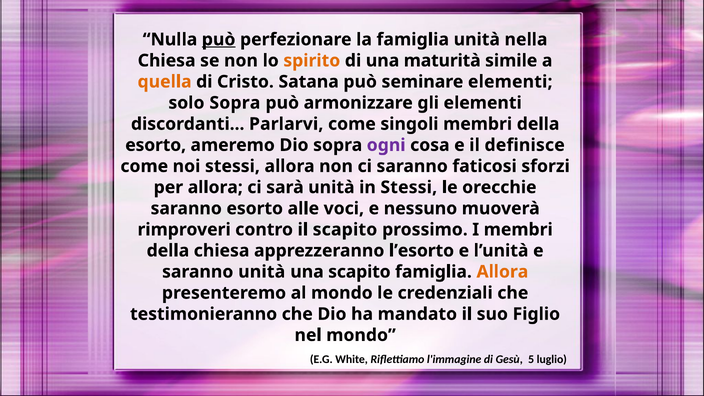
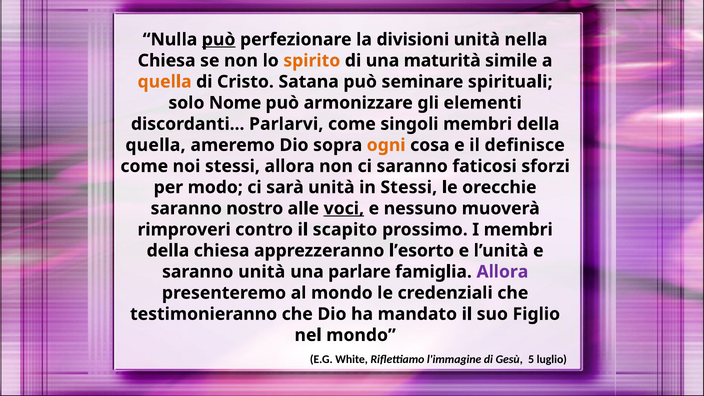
la famiglia: famiglia -> divisioni (413, 39)
seminare elementi: elementi -> spirituali (510, 82)
solo Sopra: Sopra -> Nome (235, 103)
esorto: esorto -> quella (155, 145)
ogni colour: purple -> orange (386, 145)
per allora: allora -> modo (215, 187)
saranno esorto: esorto -> nostro (255, 208)
voci underline: none -> present (344, 208)
una scapito: scapito -> parlare (359, 272)
Allora colour: orange -> purple (502, 272)
